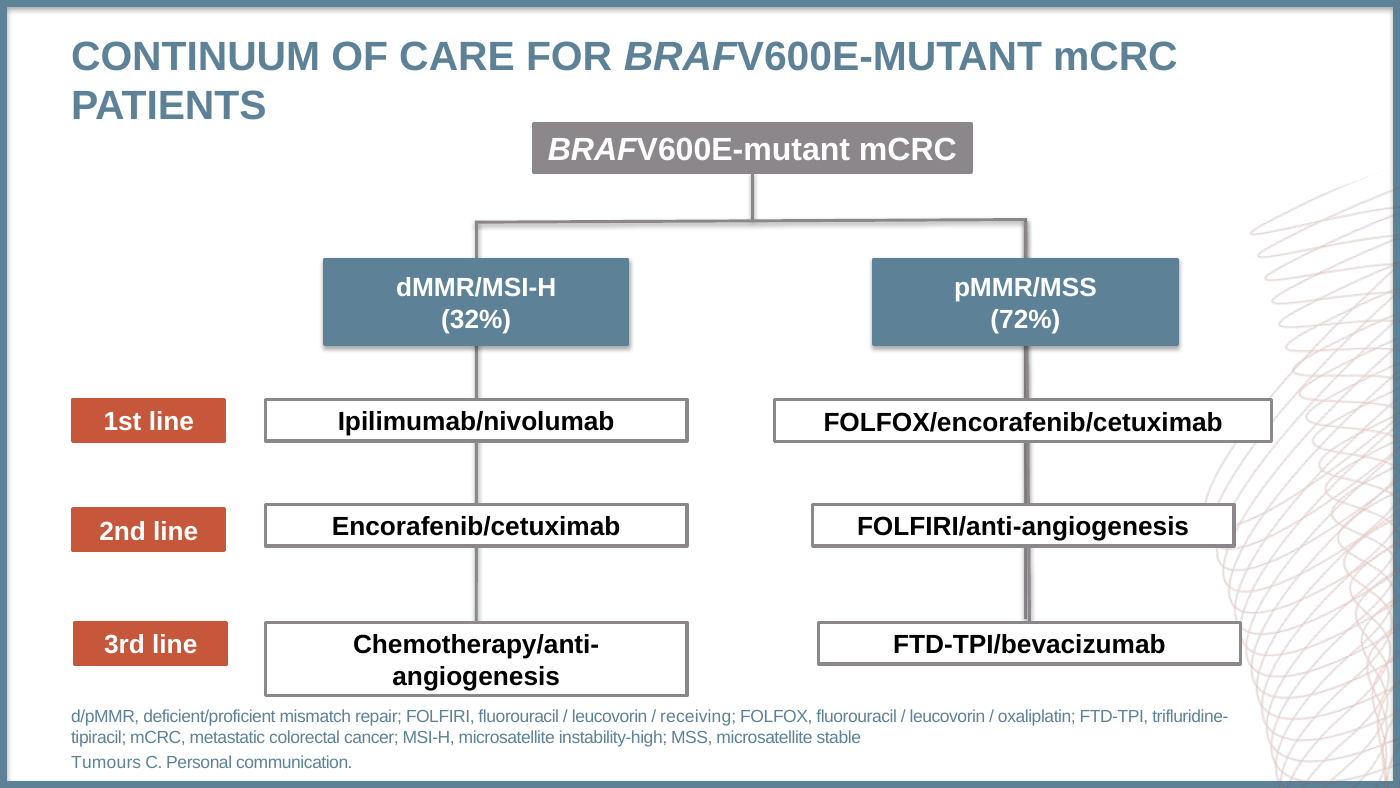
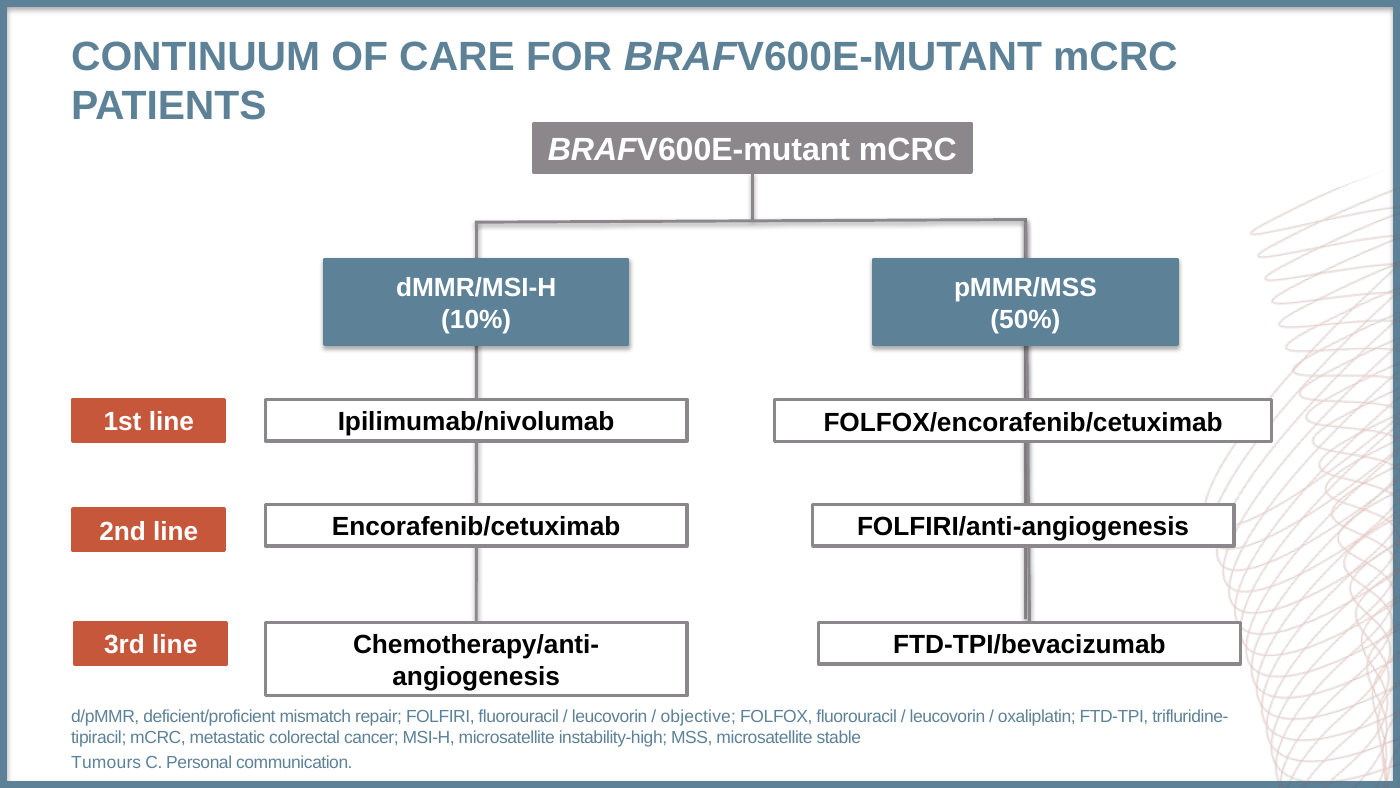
32%: 32% -> 10% (476, 319)
72%: 72% -> 50% (1025, 319)
receiving: receiving -> objective (698, 716)
